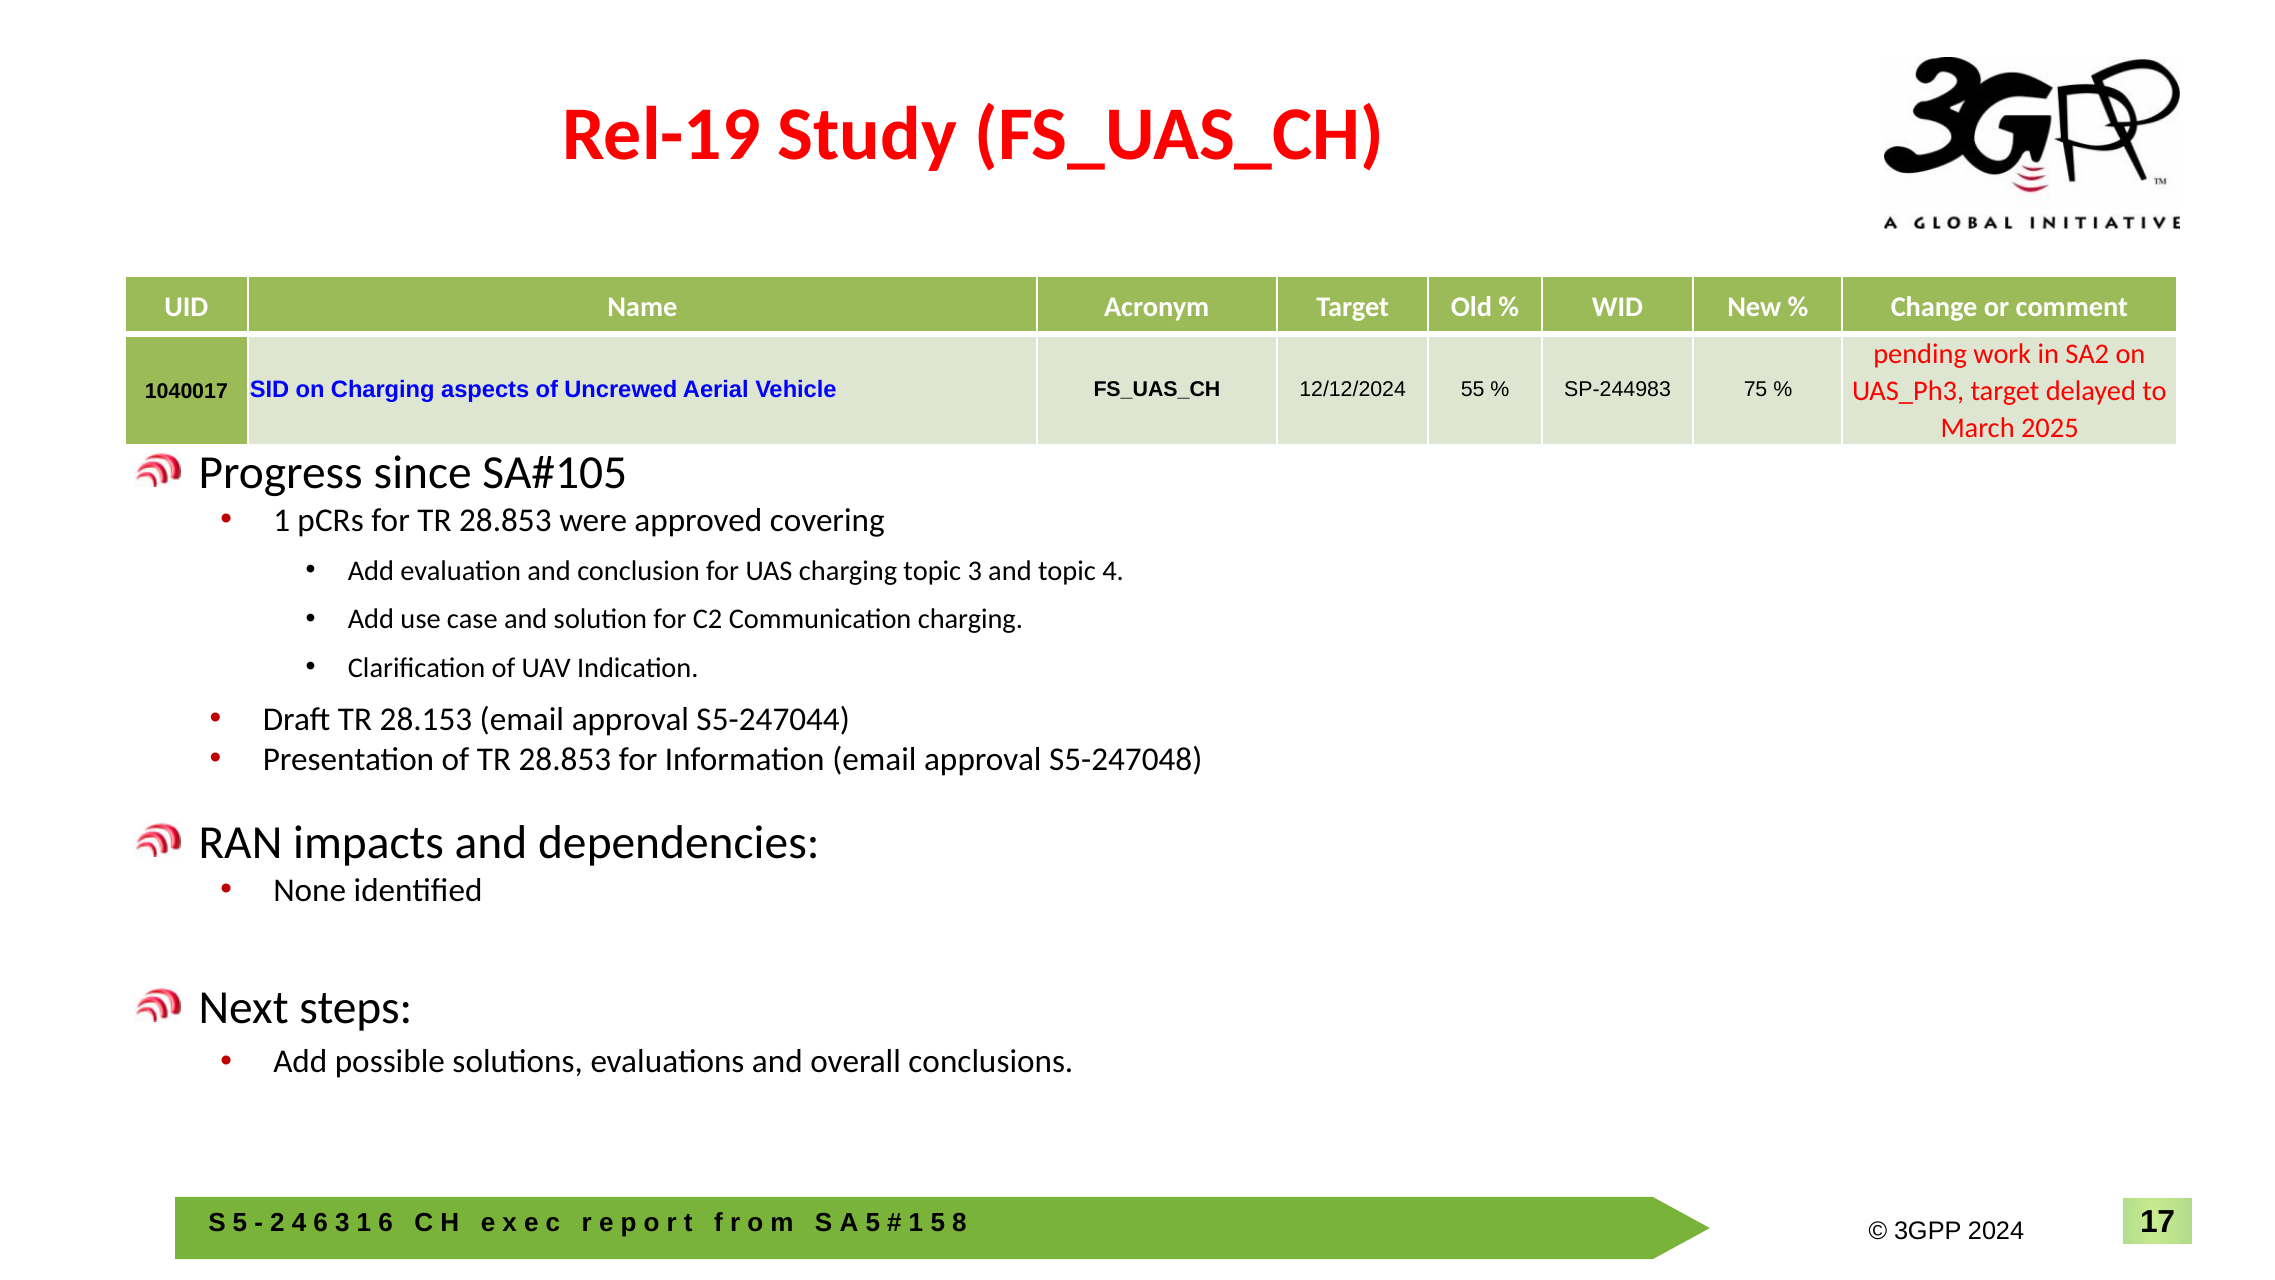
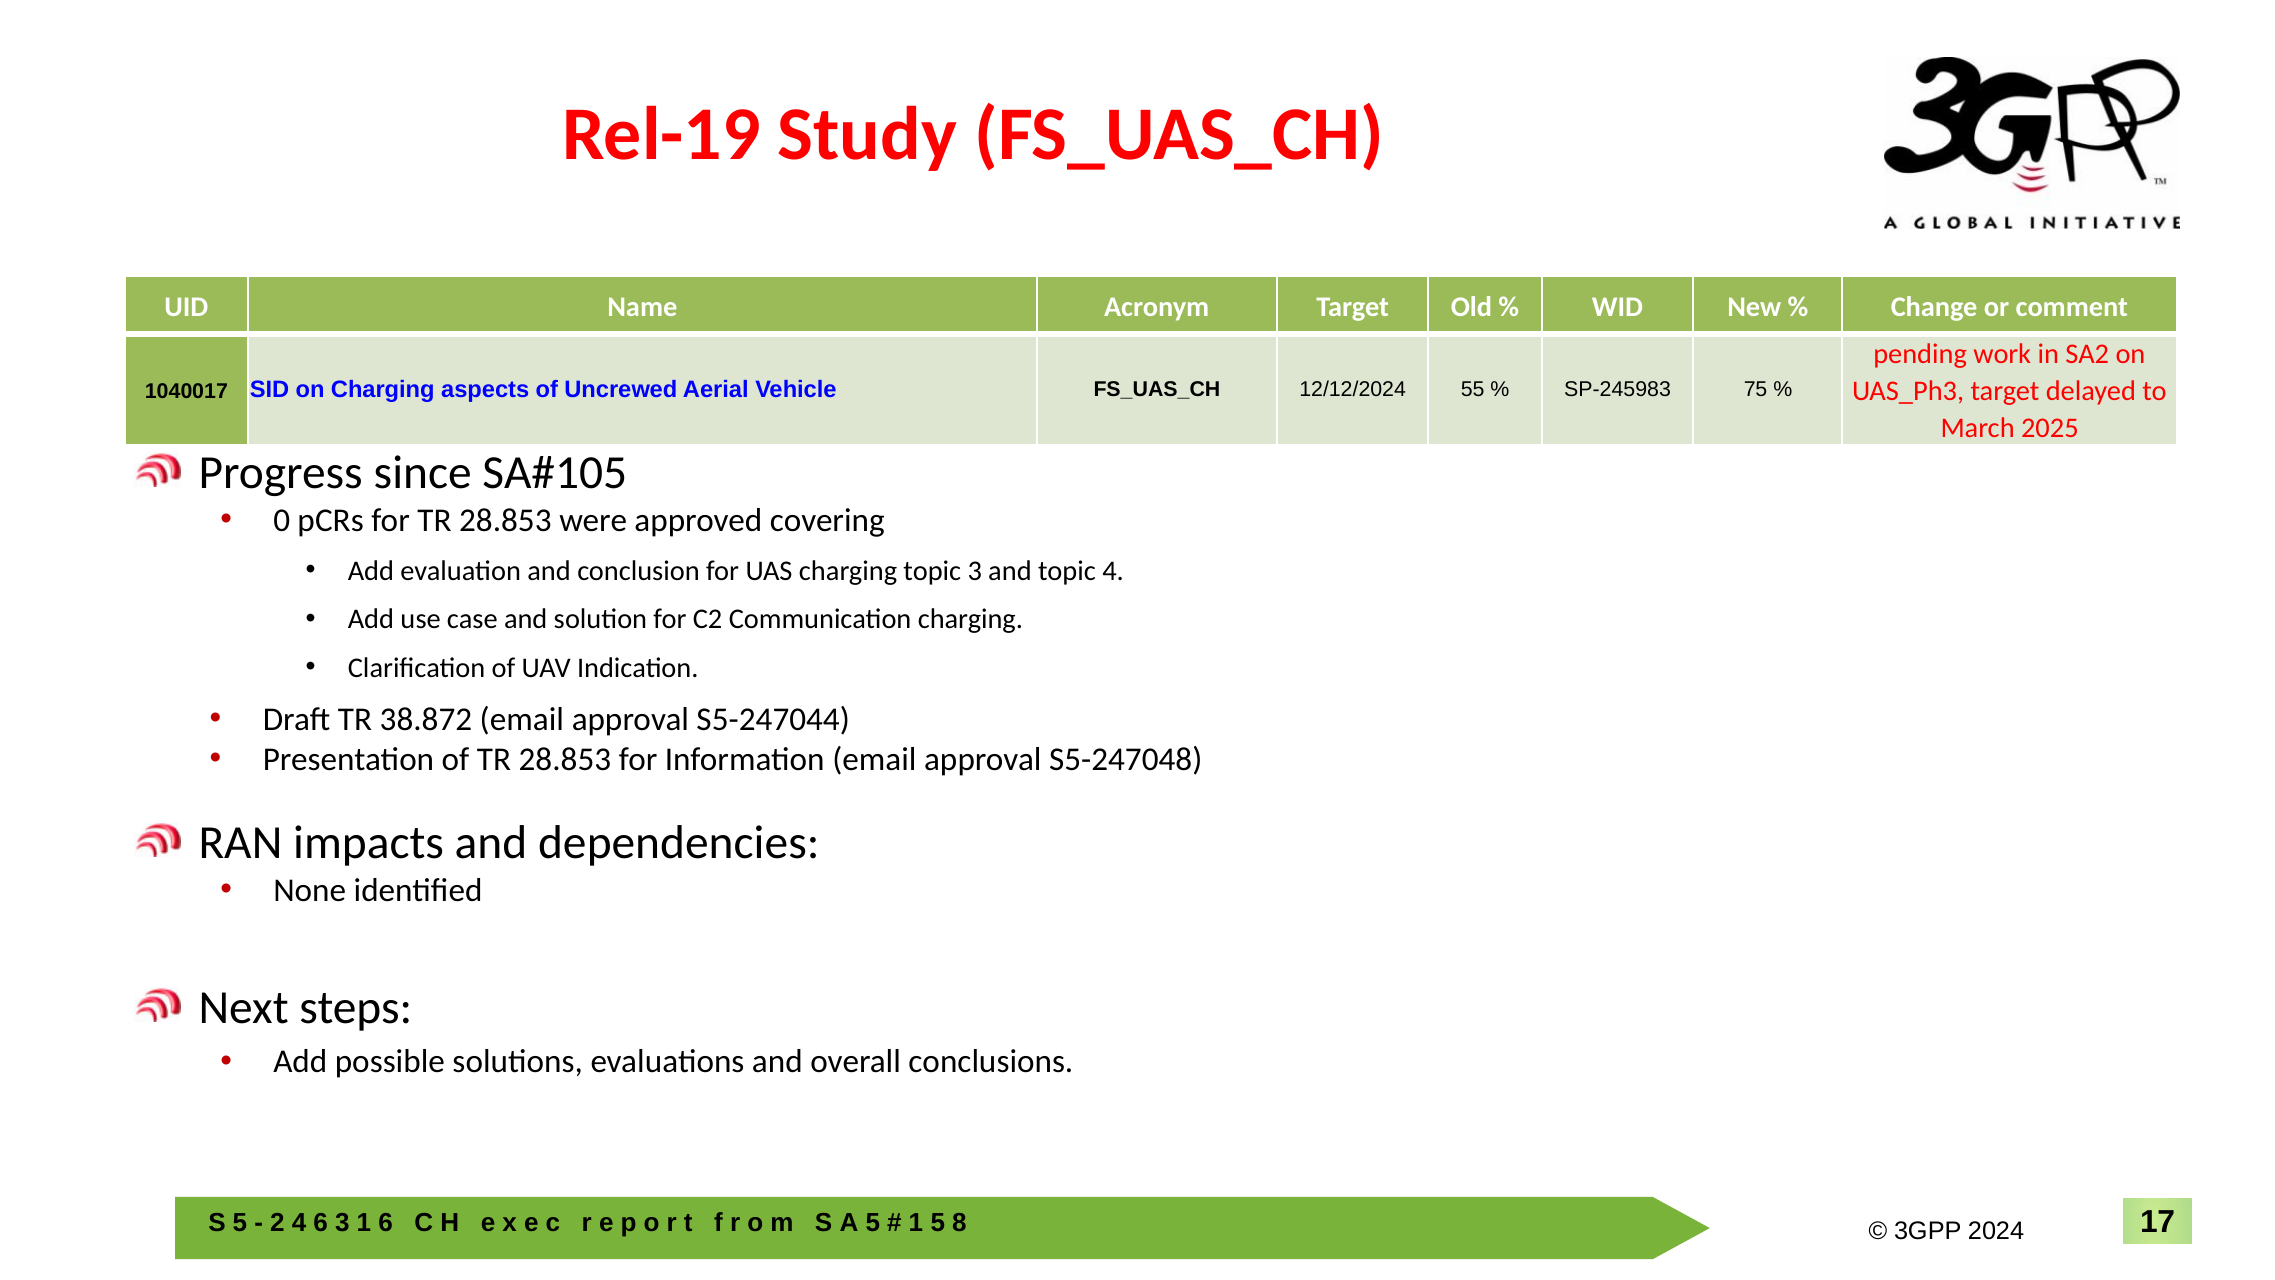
SP-244983: SP-244983 -> SP-245983 (1618, 390)
1: 1 -> 0 (282, 520)
28.153: 28.153 -> 38.872 (426, 719)
